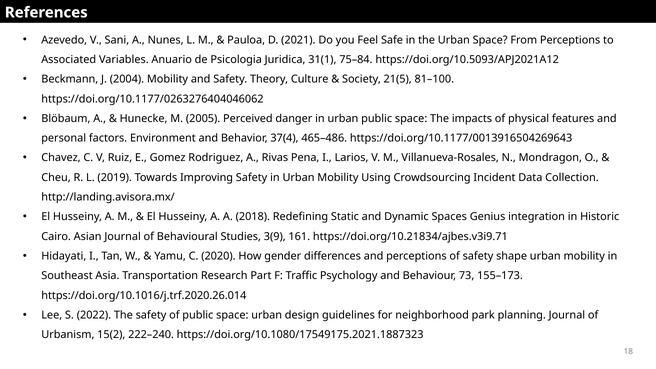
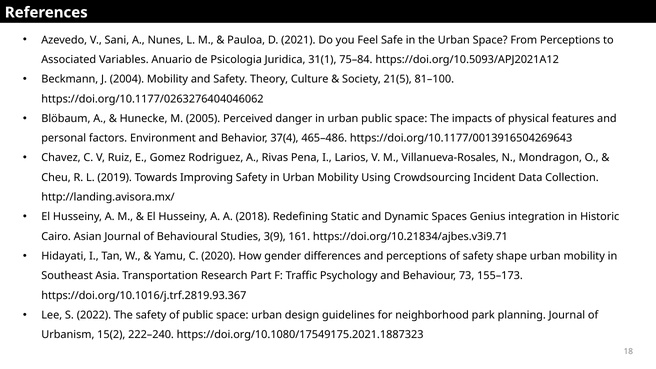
https://doi.org/10.1016/j.trf.2020.26.014: https://doi.org/10.1016/j.trf.2020.26.014 -> https://doi.org/10.1016/j.trf.2819.93.367 (144, 296)
